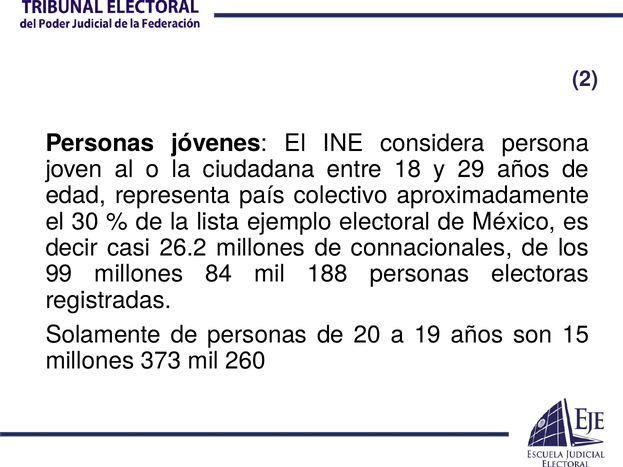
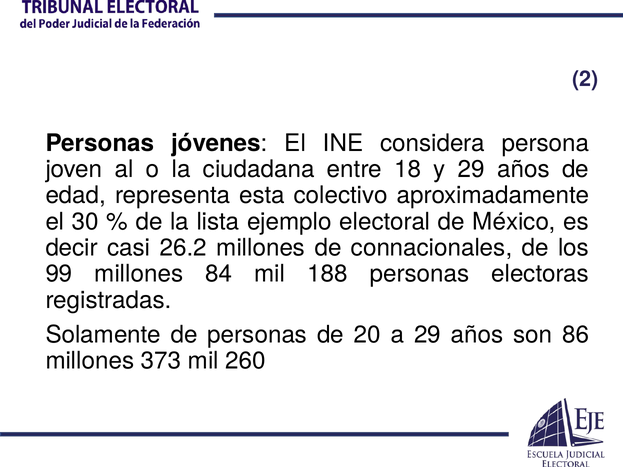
país: país -> esta (262, 196)
a 19: 19 -> 29 (427, 335)
15: 15 -> 86 (576, 335)
